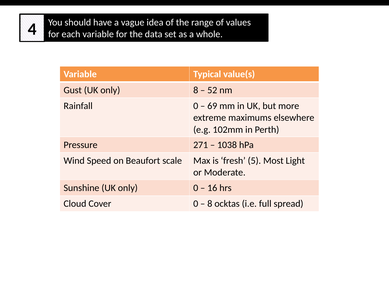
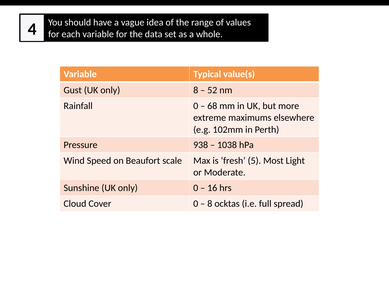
69: 69 -> 68 (212, 106)
271: 271 -> 938 (201, 145)
